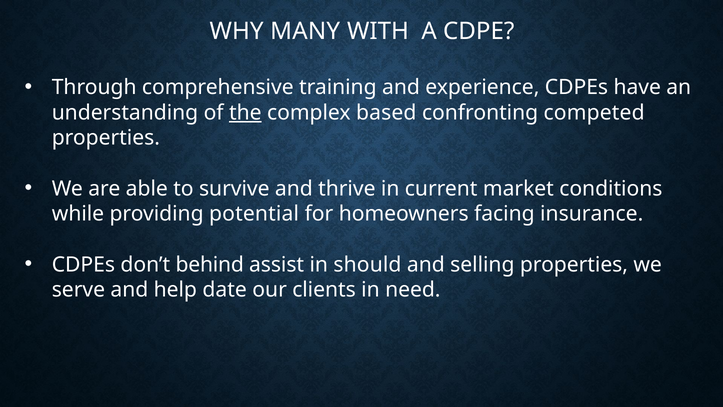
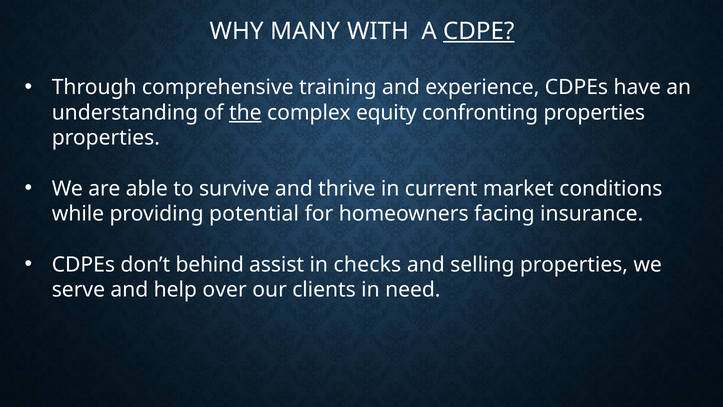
CDPE underline: none -> present (479, 31)
based: based -> equity (386, 113)
confronting competed: competed -> properties (594, 113)
should: should -> checks (367, 264)
date: date -> over (225, 290)
